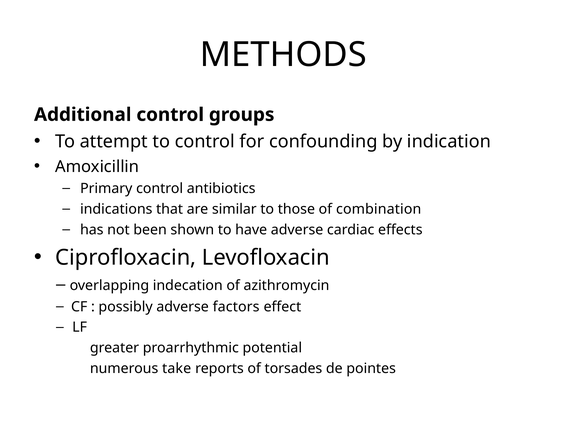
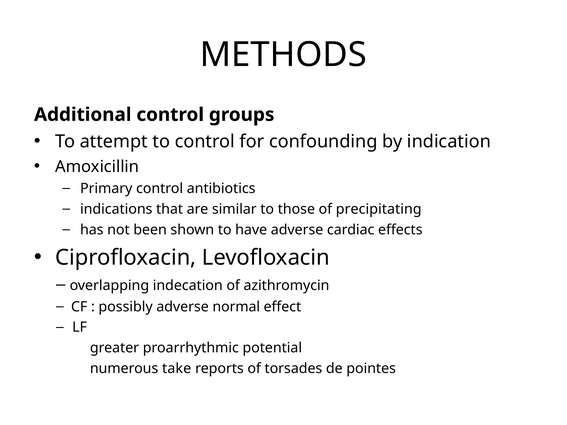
combination: combination -> precipitating (379, 209)
factors: factors -> normal (236, 307)
